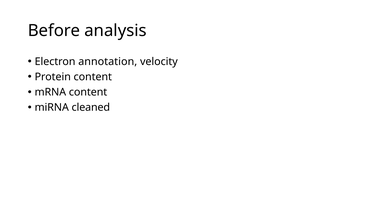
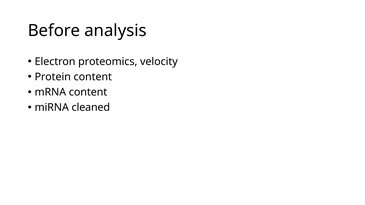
annotation: annotation -> proteomics (108, 62)
